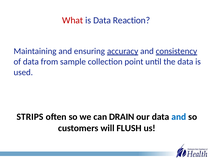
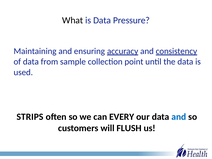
What colour: red -> black (73, 20)
Reaction: Reaction -> Pressure (131, 20)
DRAIN: DRAIN -> EVERY (122, 117)
